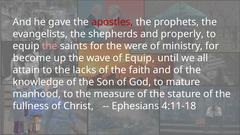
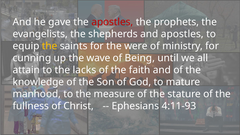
and properly: properly -> apostles (182, 34)
the colour: pink -> yellow (50, 46)
become: become -> cunning (32, 58)
of Equip: Equip -> Being (140, 58)
4:11-18: 4:11-18 -> 4:11-93 (179, 106)
